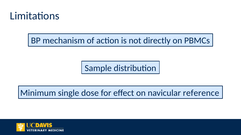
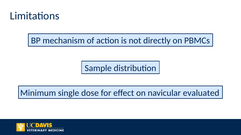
reference: reference -> evaluated (201, 93)
